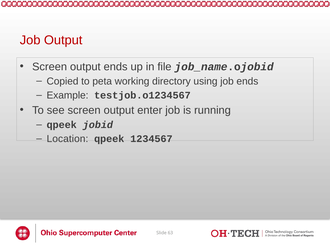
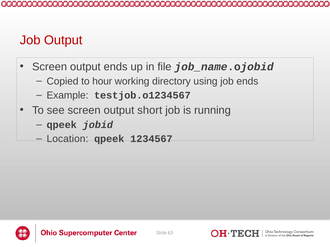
peta: peta -> hour (102, 81)
enter: enter -> short (150, 110)
